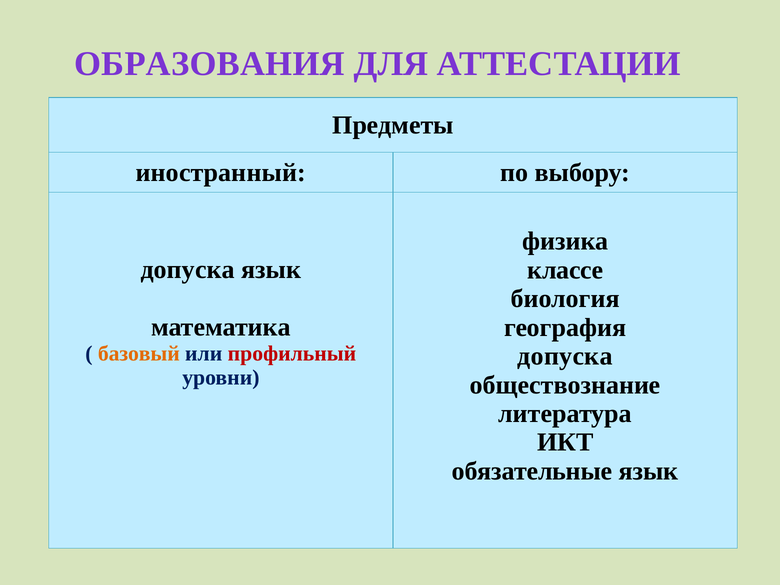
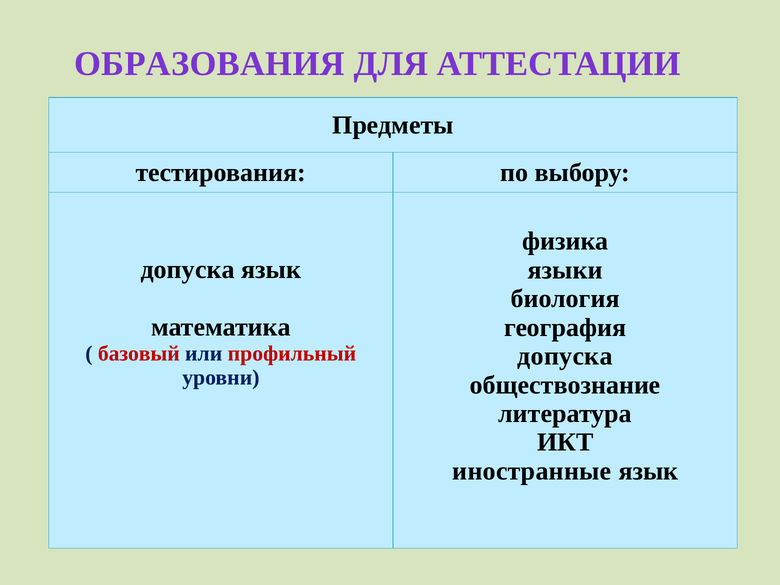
иностранный: иностранный -> тестирования (221, 173)
классе: классе -> языки (565, 270)
базовый colour: orange -> red (139, 354)
обязательные: обязательные -> иностранные (532, 471)
